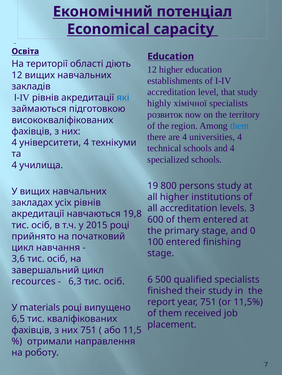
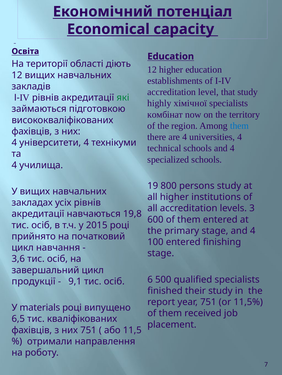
які colour: blue -> green (123, 98)
розвиток: розвиток -> комбінат (165, 115)
stage and 0: 0 -> 4 (253, 231)
recources: recources -> продукції (34, 282)
6,3: 6,3 -> 9,1 (75, 282)
